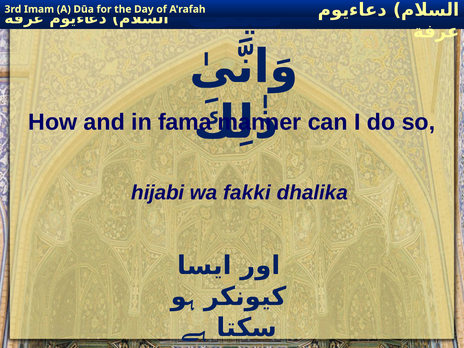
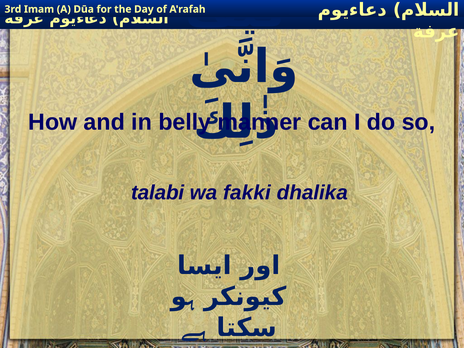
fama: fama -> belly (185, 122)
hijabi: hijabi -> talabi (158, 193)
